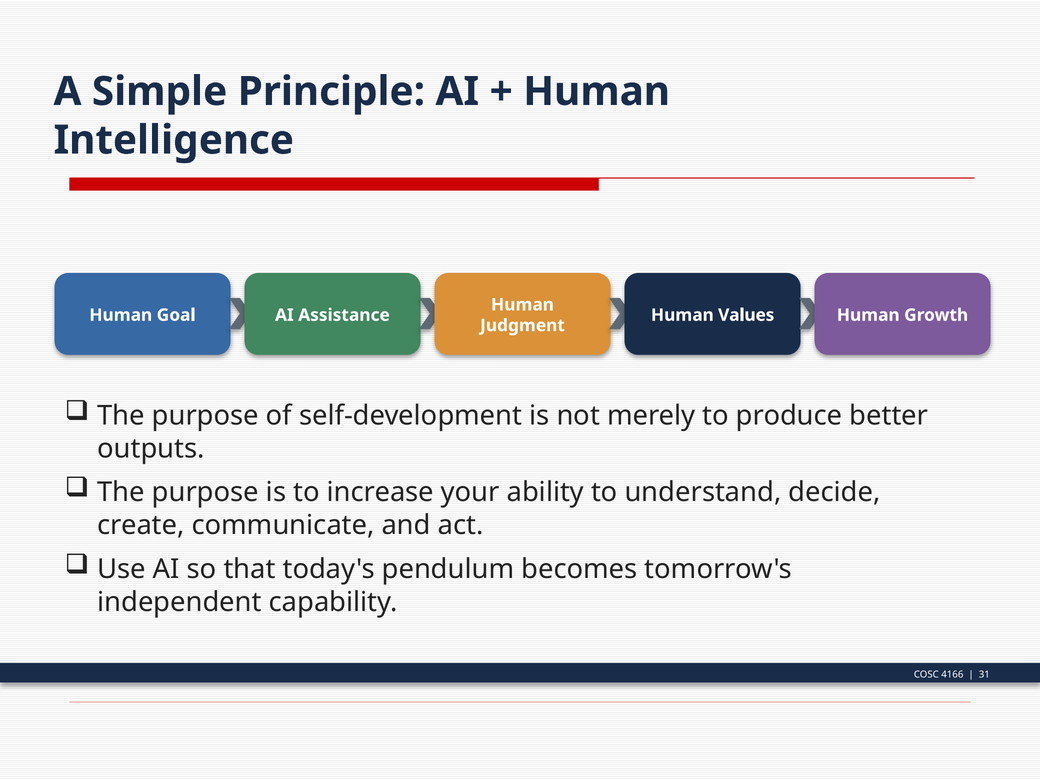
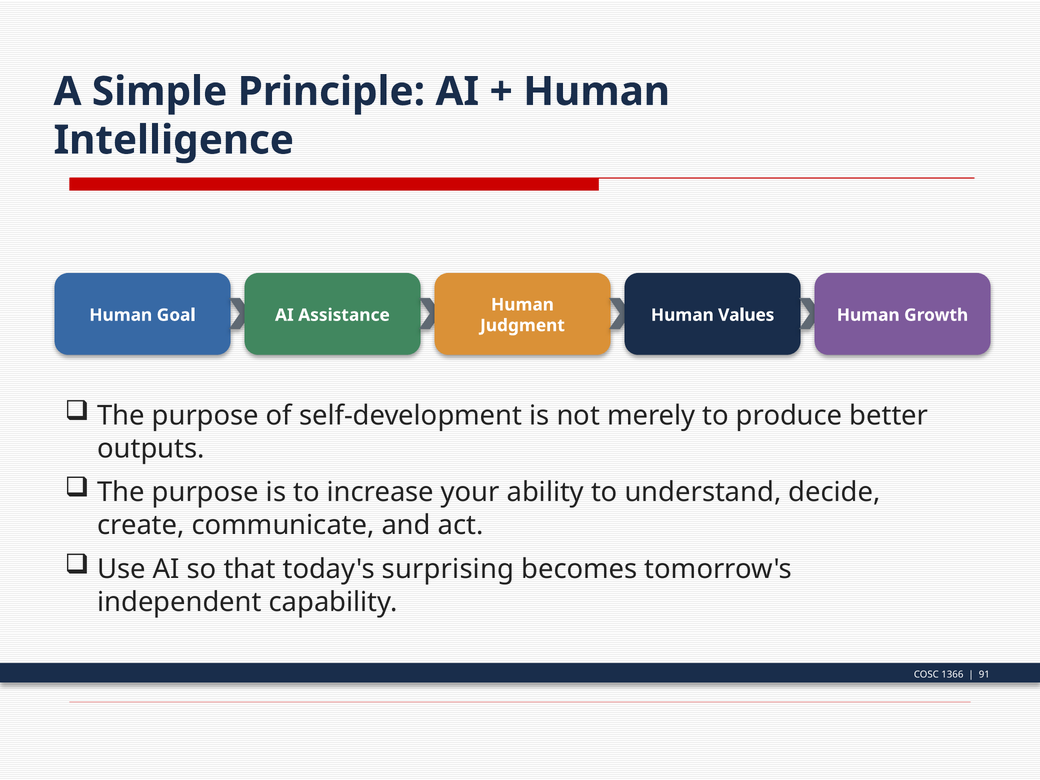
pendulum: pendulum -> surprising (448, 569)
4166: 4166 -> 1366 (952, 675)
31: 31 -> 91 (984, 675)
